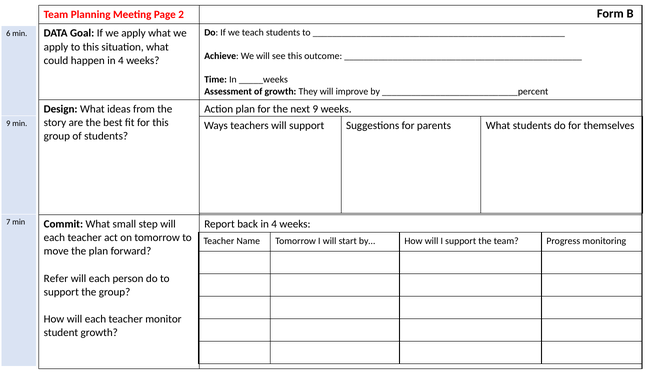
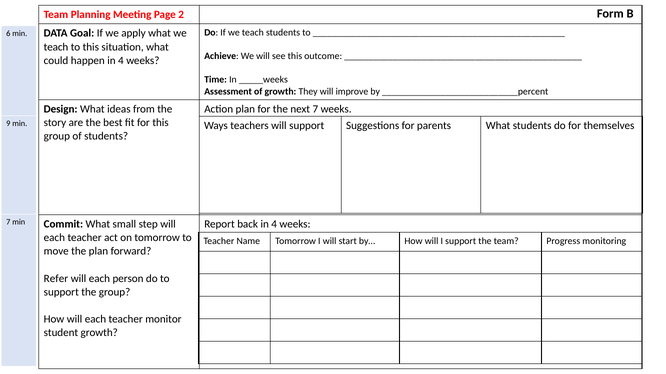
apply: apply -> teach (56, 47)
next 9: 9 -> 7 (315, 109)
